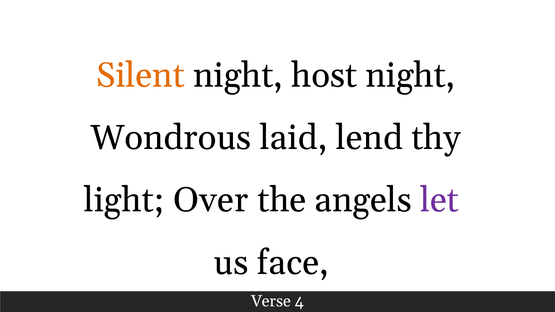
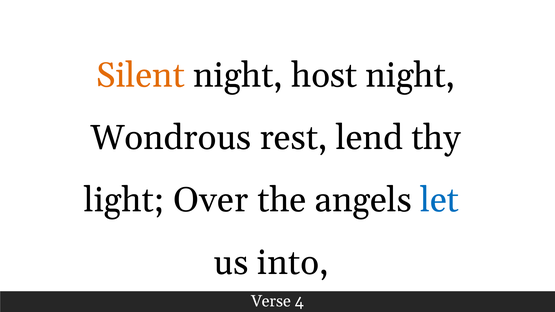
laid: laid -> rest (294, 138)
let colour: purple -> blue (440, 200)
face: face -> into (293, 263)
